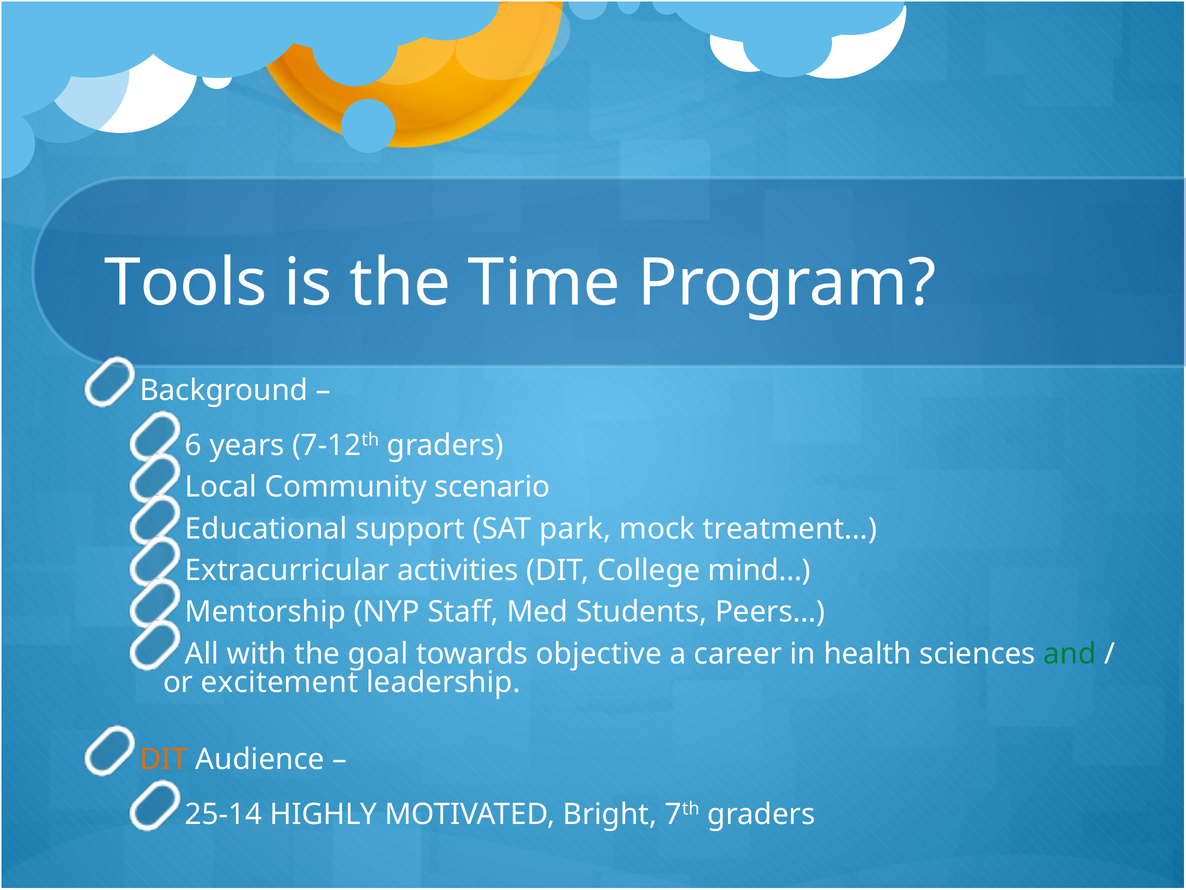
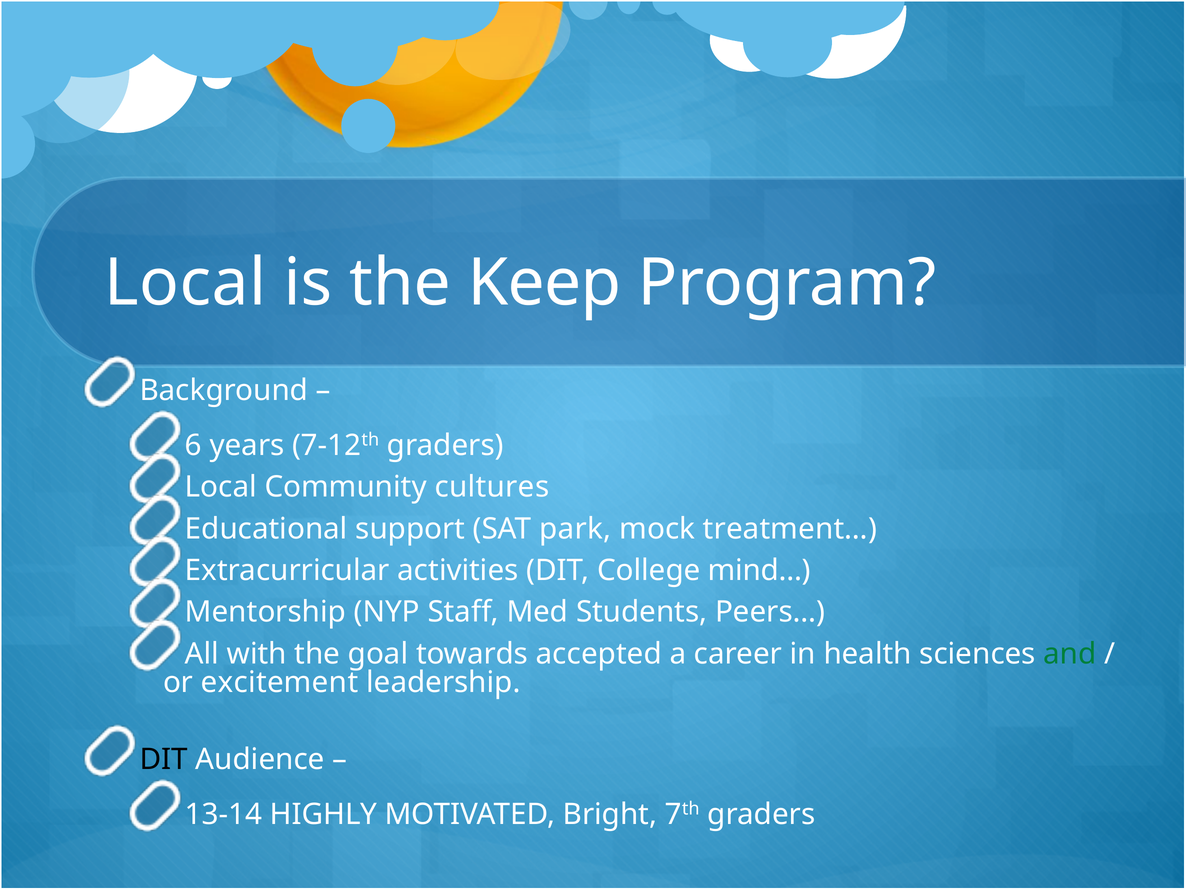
Tools: Tools -> Local (185, 283)
Time: Time -> Keep (545, 283)
scenario: scenario -> cultures (492, 487)
objective: objective -> accepted (599, 653)
DIT colour: orange -> black (164, 759)
25-14: 25-14 -> 13-14 (224, 814)
